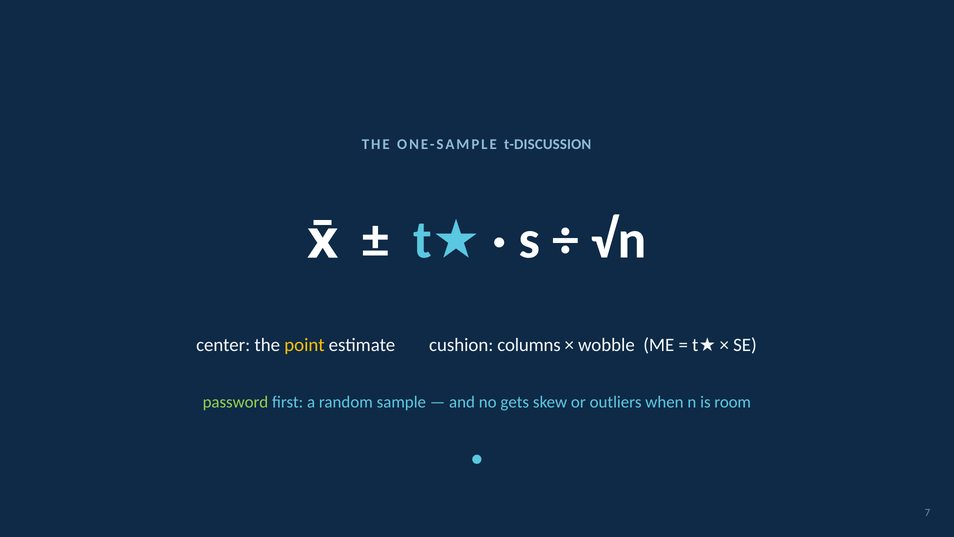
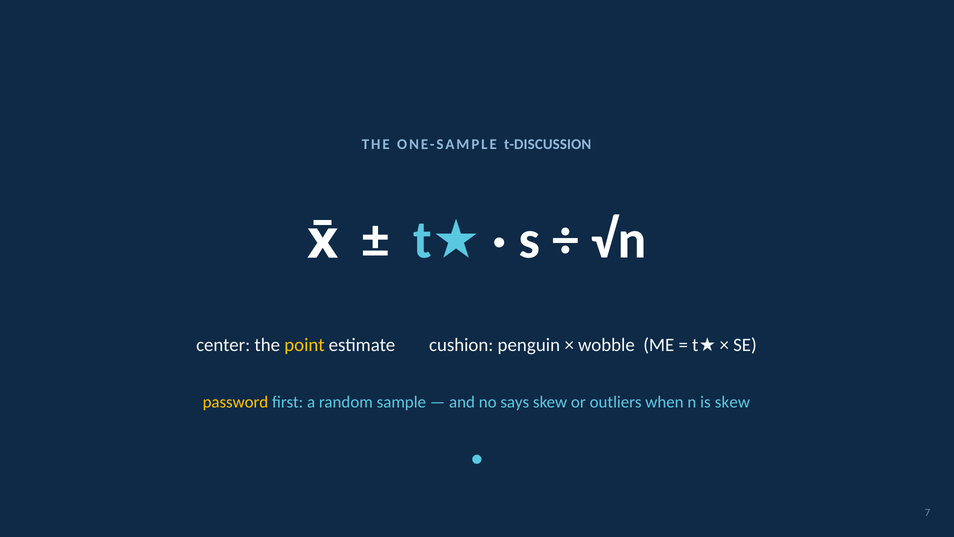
columns: columns -> penguin (529, 345)
password colour: light green -> yellow (235, 402)
gets: gets -> says (515, 402)
is room: room -> skew (732, 402)
